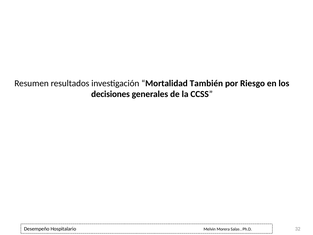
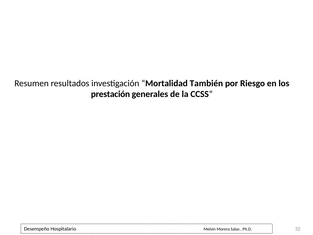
decisiones: decisiones -> prestación (110, 94)
